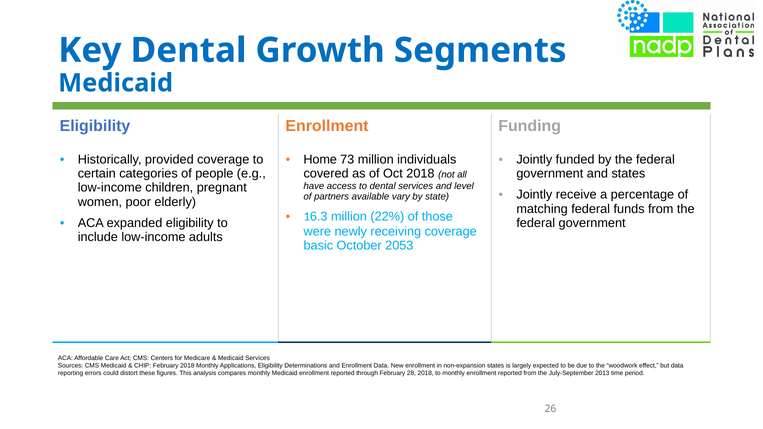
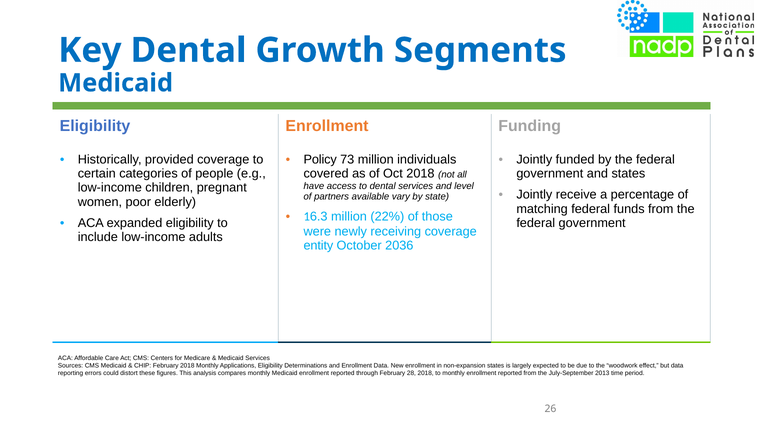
Home: Home -> Policy (320, 160)
basic: basic -> entity (318, 246)
2053: 2053 -> 2036 (399, 246)
